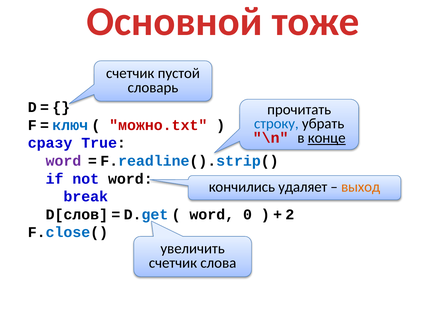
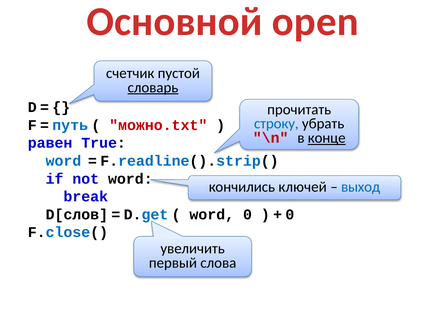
тоже: тоже -> open (315, 22)
словарь underline: none -> present (153, 87)
ключ: ключ -> путь (70, 125)
сразу: сразу -> равен (50, 143)
word colour: purple -> blue (63, 161)
удаляет: удаляет -> ключей (303, 187)
выход colour: orange -> blue (361, 187)
2: 2 -> 0 (290, 214)
счетчик: счетчик -> первый (173, 263)
